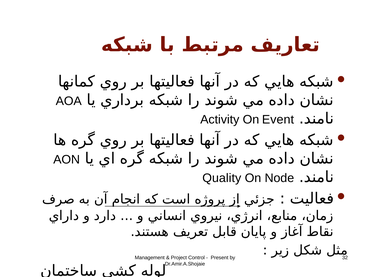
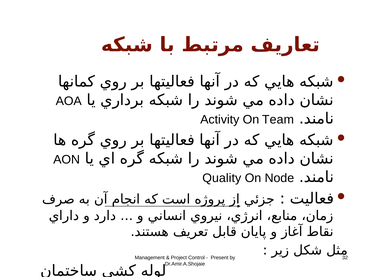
Event: Event -> Team (278, 120)
